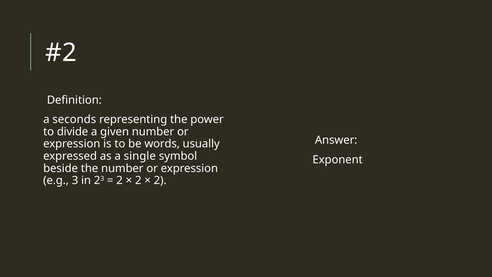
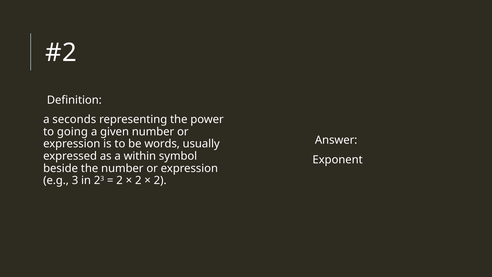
divide: divide -> going (72, 132)
single: single -> within (140, 156)
